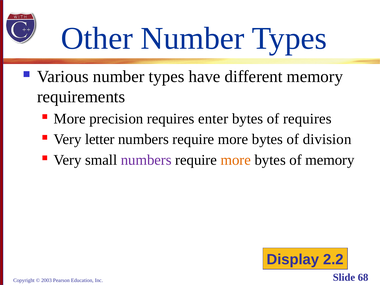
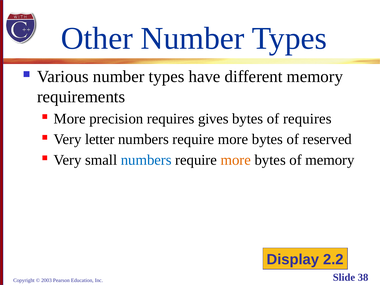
enter: enter -> gives (213, 119)
division: division -> reserved (327, 139)
numbers colour: purple -> blue (146, 160)
68: 68 -> 38 (363, 277)
